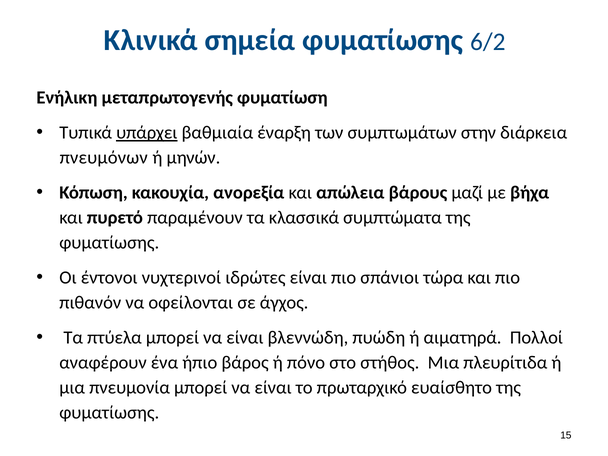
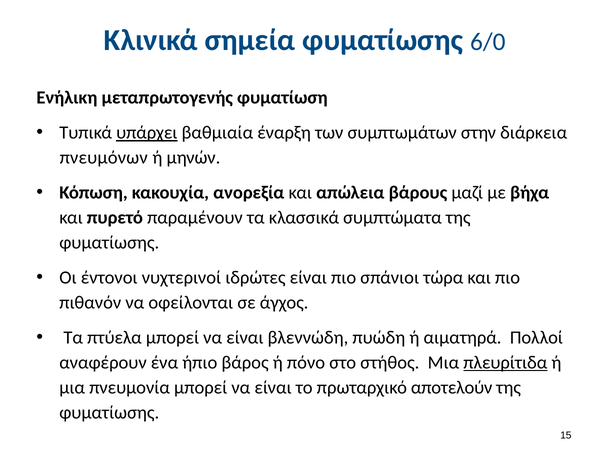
6/2: 6/2 -> 6/0 (488, 42)
πλευρίτιδα underline: none -> present (505, 363)
ευαίσθητο: ευαίσθητο -> αποτελούν (452, 388)
